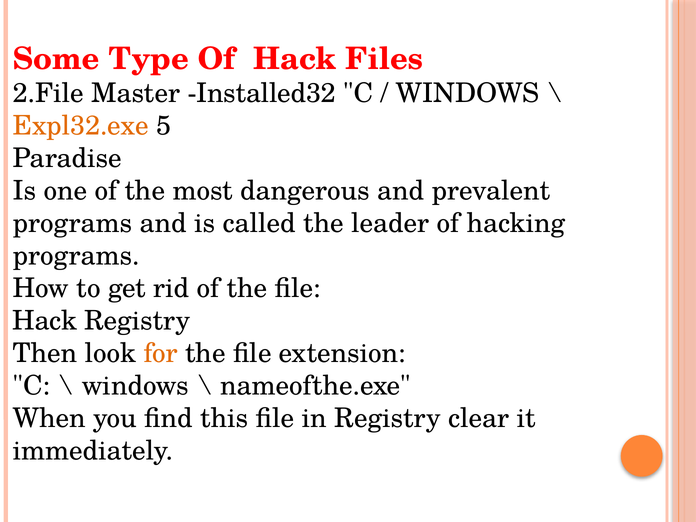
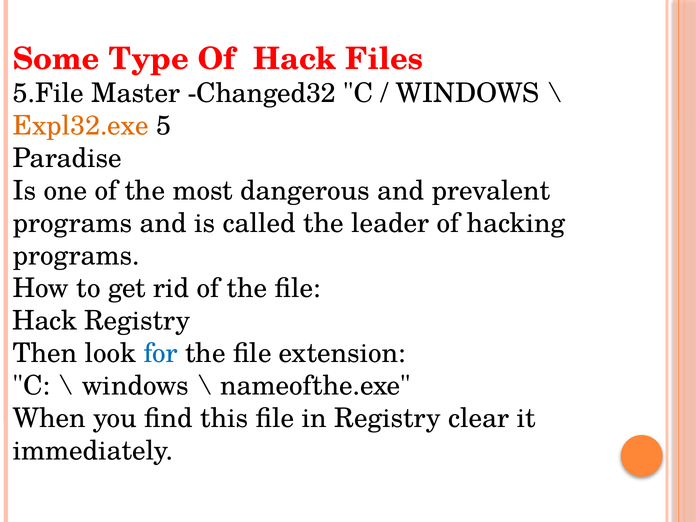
2.File: 2.File -> 5.File (48, 93)
Installed32: Installed32 -> Changed32 (262, 93)
for colour: orange -> blue (161, 353)
